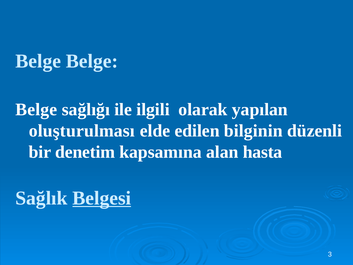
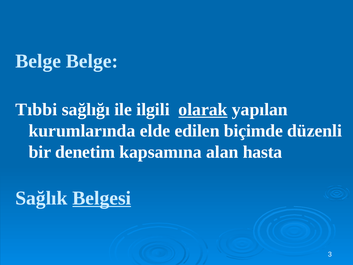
Belge: Belge -> Tıbbi (36, 109)
olarak underline: none -> present (203, 109)
oluşturulması: oluşturulması -> kurumlarında (82, 131)
bilginin: bilginin -> biçimde (253, 131)
